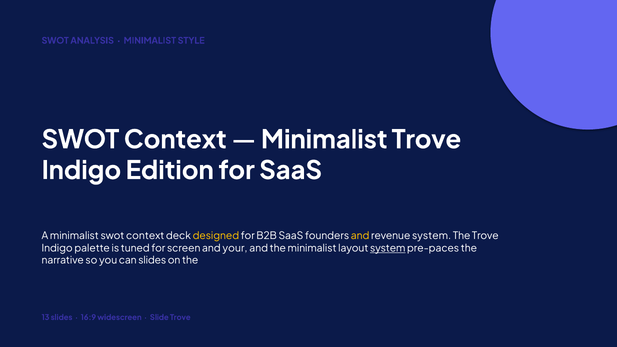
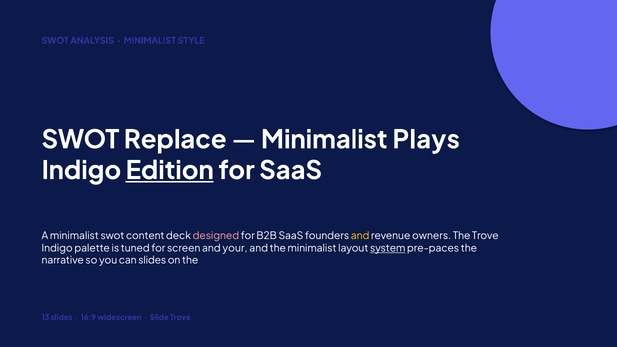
Context: Context -> Replace (175, 140)
Minimalist Trove: Trove -> Plays (426, 140)
Edition underline: none -> present (170, 171)
minimalist swot context: context -> content (145, 236)
designed colour: yellow -> pink (216, 236)
revenue system: system -> owners (432, 236)
